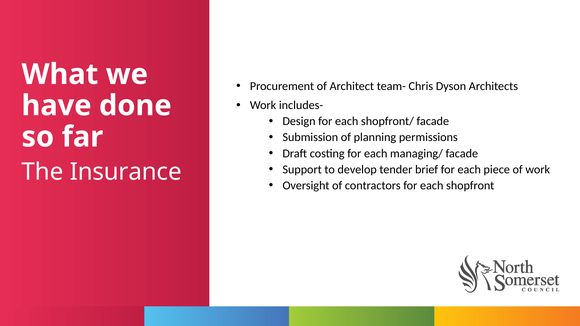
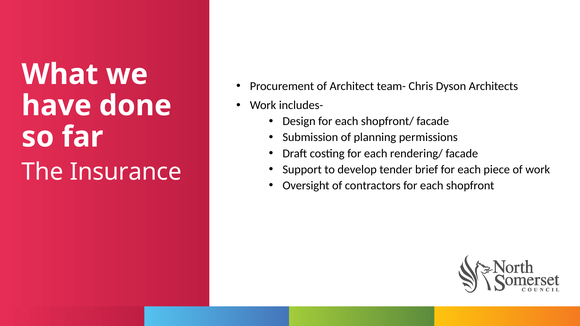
managing/: managing/ -> rendering/ (416, 153)
